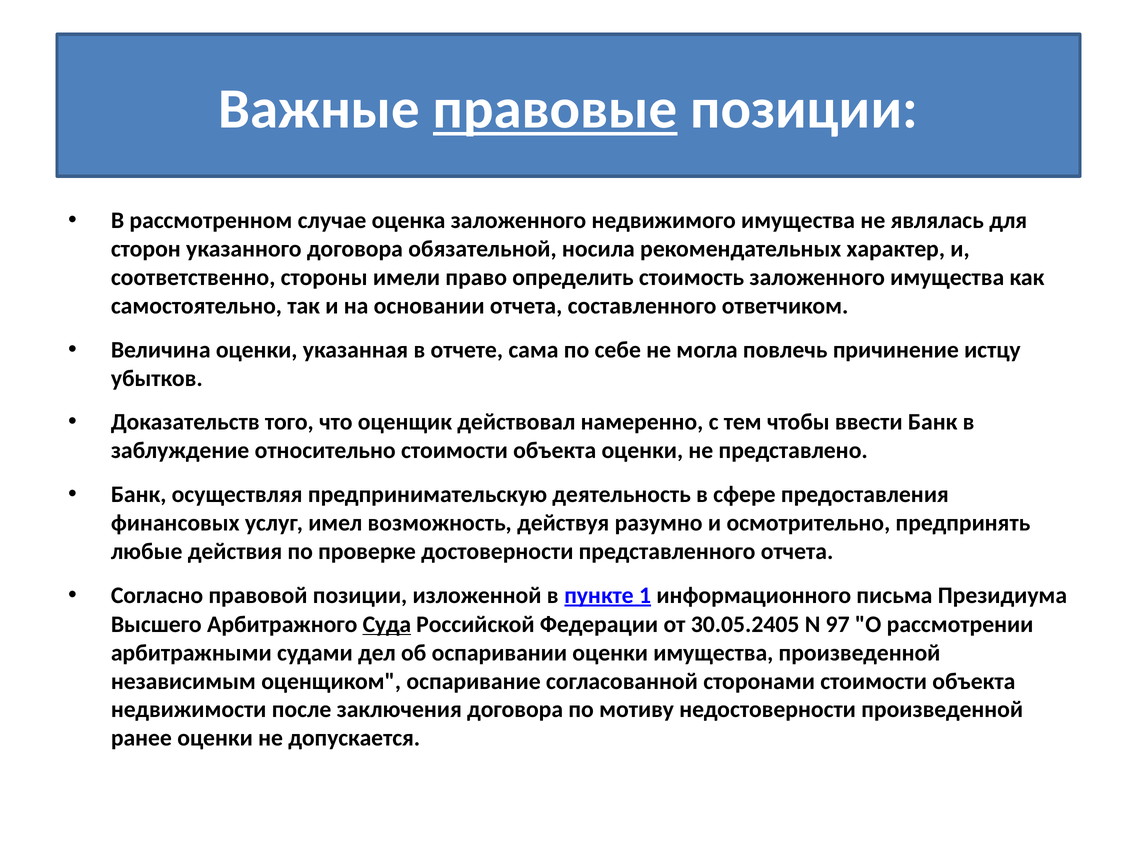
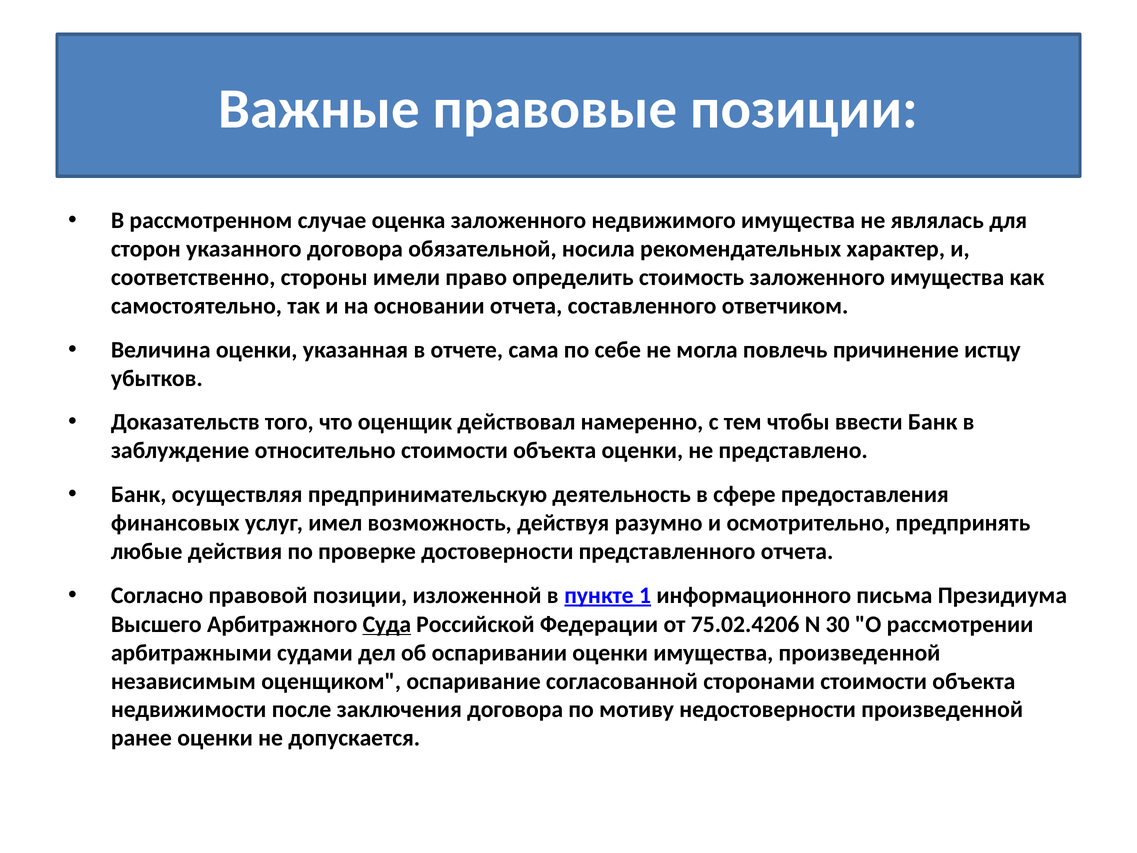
правовые underline: present -> none (555, 109)
30.05.2405: 30.05.2405 -> 75.02.4206 (745, 624)
97: 97 -> 30 (838, 624)
